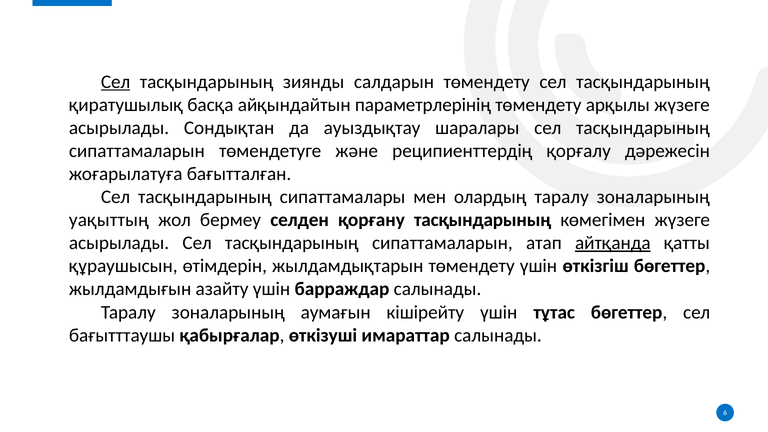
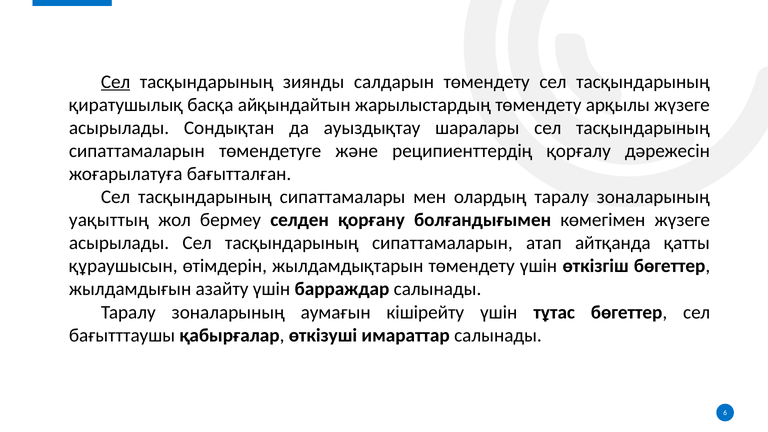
параметрлерінің: параметрлерінің -> жарылыстардың (423, 105)
қорғану тасқындарының: тасқындарының -> болғандығымен (483, 220)
айтқанда underline: present -> none (613, 243)
